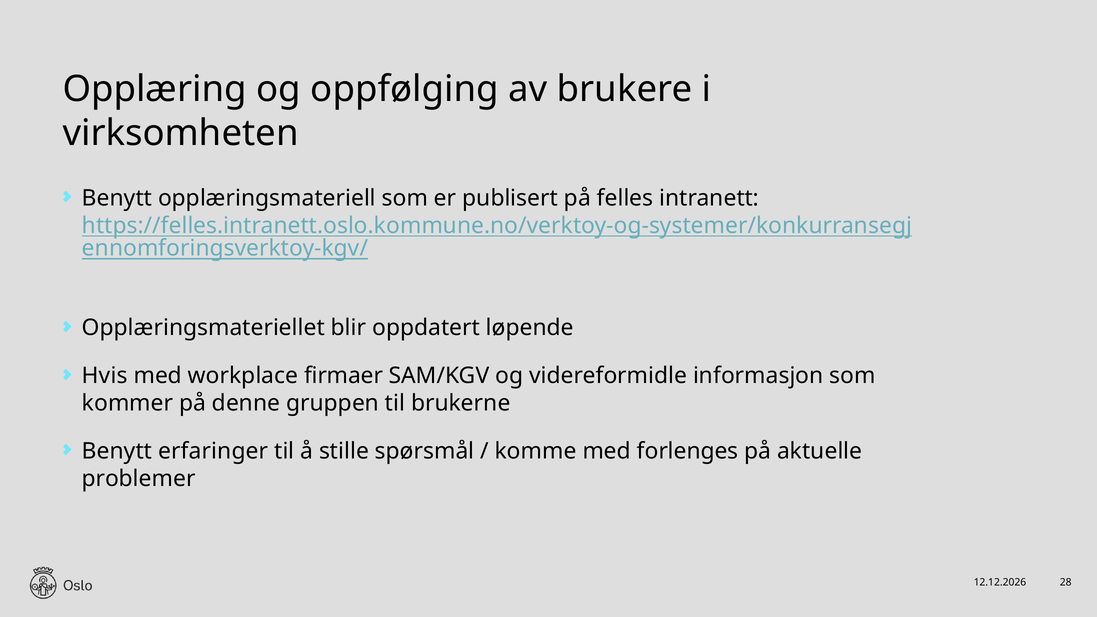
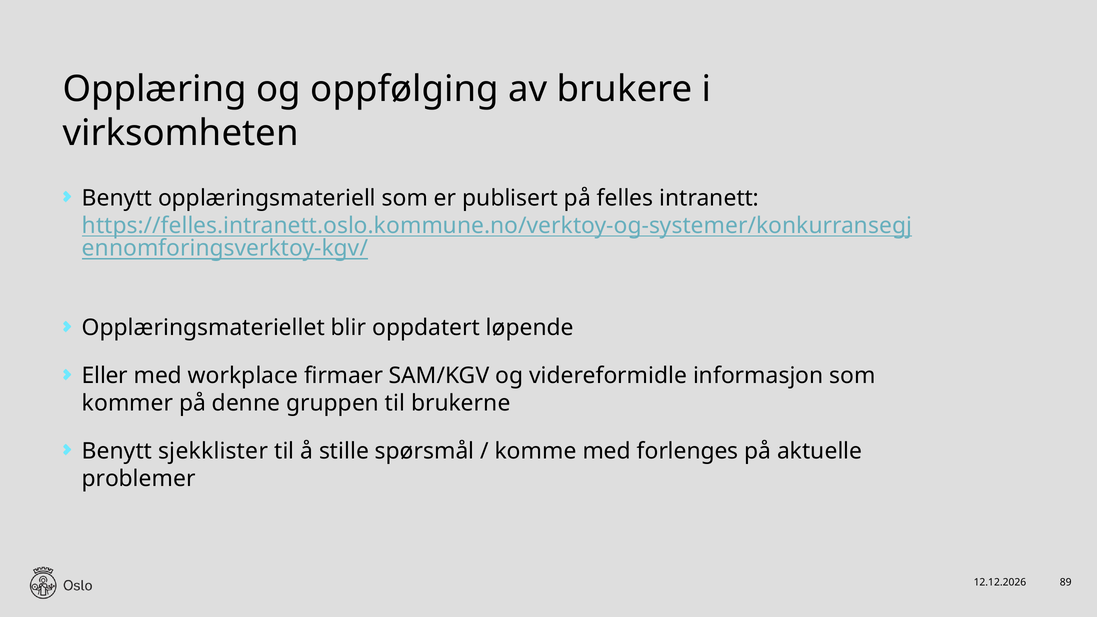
Hvis: Hvis -> Eller (105, 376)
erfaringer: erfaringer -> sjekklister (213, 451)
28: 28 -> 89 (1066, 582)
